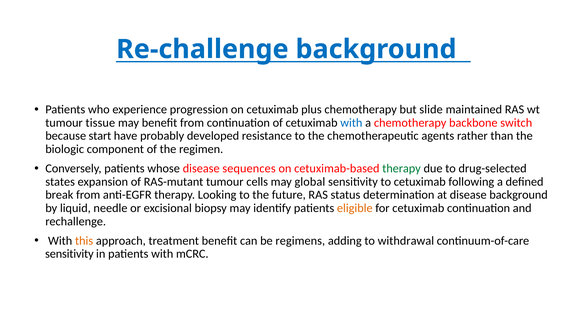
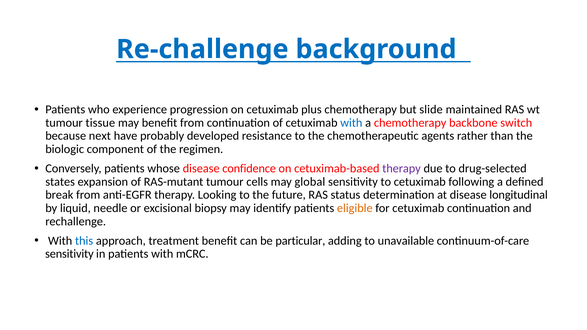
start: start -> next (100, 136)
sequences: sequences -> confidence (249, 169)
therapy colour: green -> purple (402, 169)
disease background: background -> longitudinal (519, 195)
this colour: orange -> blue (84, 241)
regimens: regimens -> particular (300, 241)
withdrawal: withdrawal -> unavailable (406, 241)
